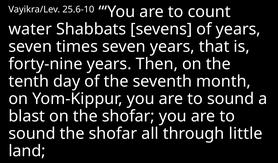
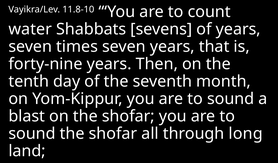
25.6-10: 25.6-10 -> 11.8-10 (78, 9)
little: little -> long (246, 133)
